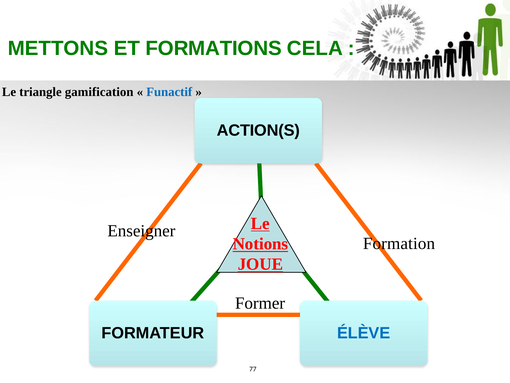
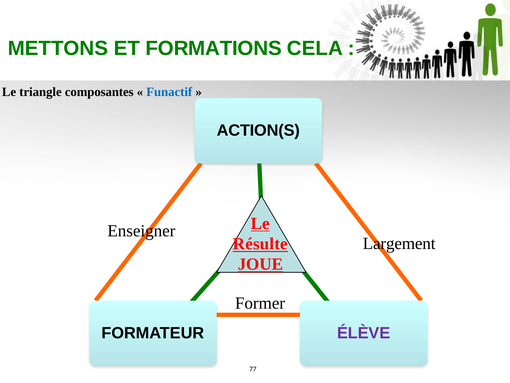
gamification: gamification -> composantes (99, 92)
Formation: Formation -> Largement (399, 243)
Notions: Notions -> Résulte (260, 244)
ÉLÈVE colour: blue -> purple (364, 333)
